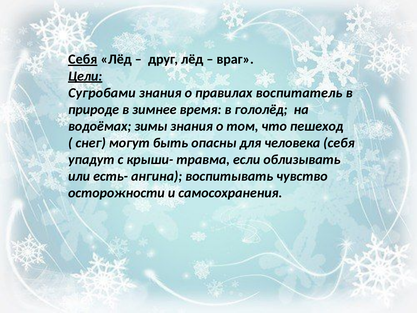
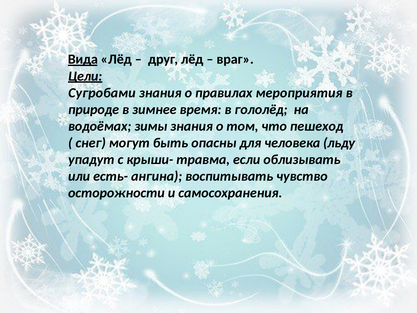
Себя: Себя -> Вида (83, 59)
воспитатель: воспитатель -> мероприятия (299, 93)
человека себя: себя -> льду (339, 143)
